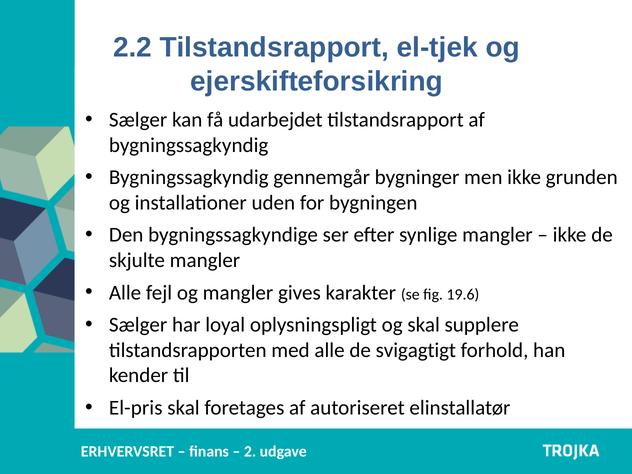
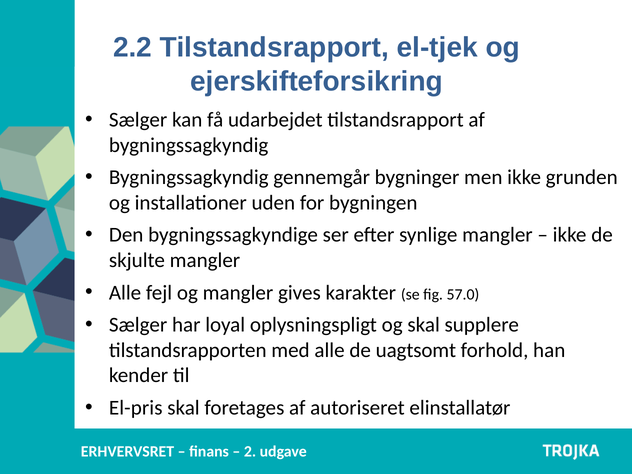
19.6: 19.6 -> 57.0 (463, 294)
svigagtigt: svigagtigt -> uagtsomt (416, 350)
